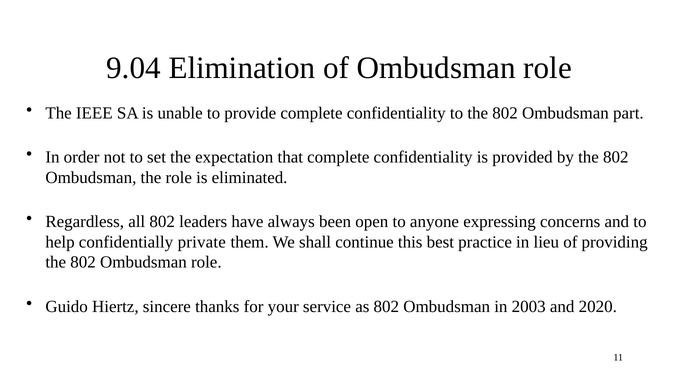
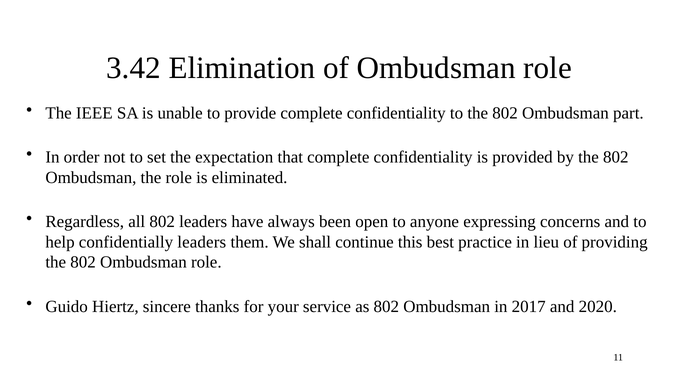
9.04: 9.04 -> 3.42 (134, 68)
confidentially private: private -> leaders (202, 242)
2003: 2003 -> 2017 (529, 306)
